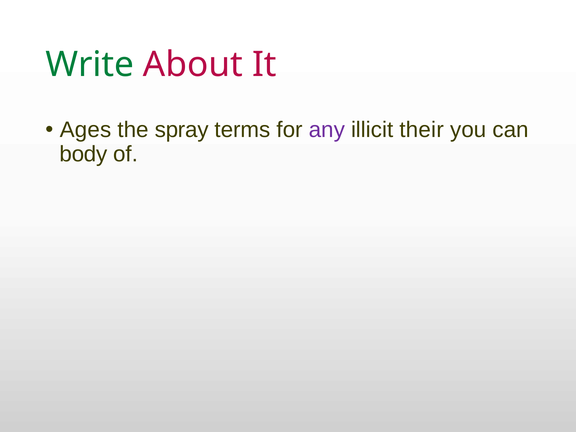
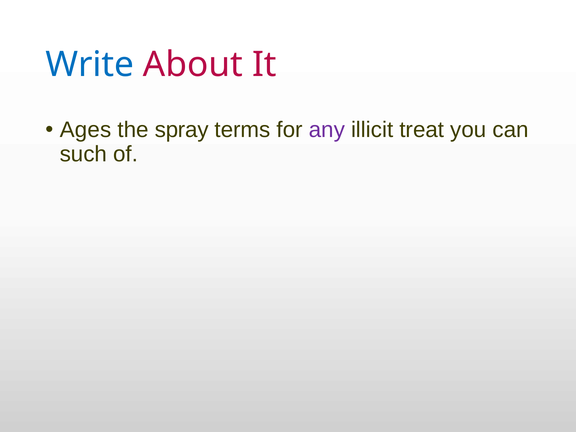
Write colour: green -> blue (90, 65)
their: their -> treat (422, 130)
body: body -> such (83, 154)
